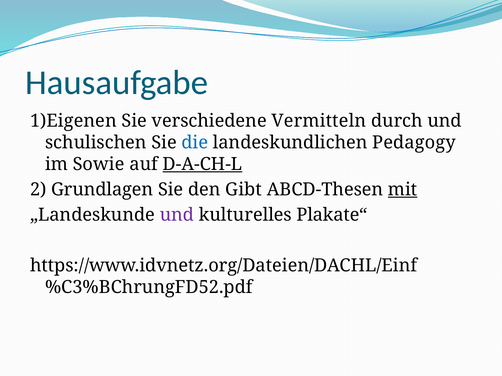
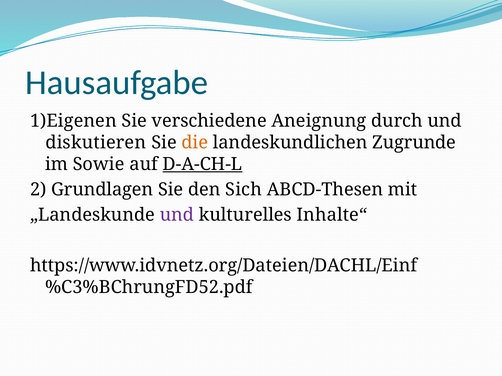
Vermitteln: Vermitteln -> Aneignung (319, 121)
schulischen: schulischen -> diskutieren (96, 143)
die colour: blue -> orange (195, 143)
Pedagogy: Pedagogy -> Zugrunde (414, 143)
Gibt: Gibt -> Sich (244, 190)
mit underline: present -> none (403, 190)
Plakate“: Plakate“ -> Inhalte“ (332, 215)
